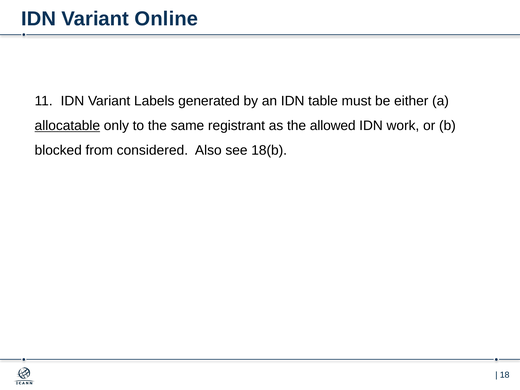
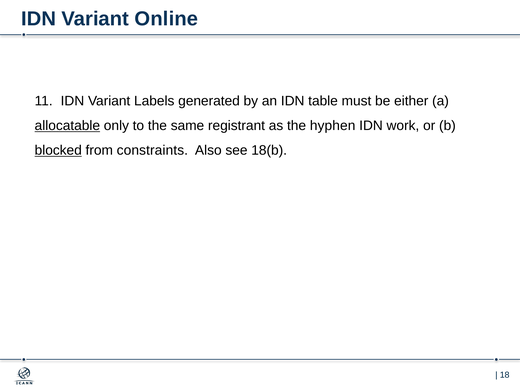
allowed: allowed -> hyphen (333, 126)
blocked underline: none -> present (58, 150)
considered: considered -> constraints (152, 150)
